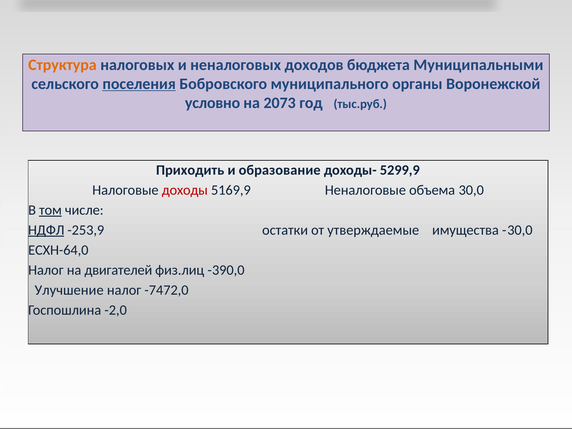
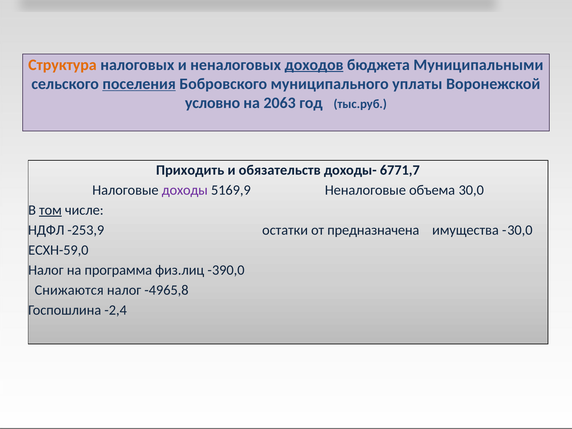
доходов underline: none -> present (314, 65)
органы: органы -> уплаты (417, 84)
2073: 2073 -> 2063 (280, 103)
образование: образование -> обязательств (280, 170)
5299,9: 5299,9 -> 6771,7 (400, 170)
доходы colour: red -> purple (185, 190)
НДФЛ underline: present -> none (46, 230)
утверждаемые: утверждаемые -> предназначена (373, 230)
ЕСХН-64,0: ЕСХН-64,0 -> ЕСХН-59,0 (58, 250)
двигателей: двигателей -> программа (118, 270)
Улучшение: Улучшение -> Снижаются (69, 290)
-7472,0: -7472,0 -> -4965,8 (166, 290)
-2,0: -2,0 -> -2,4 (116, 310)
